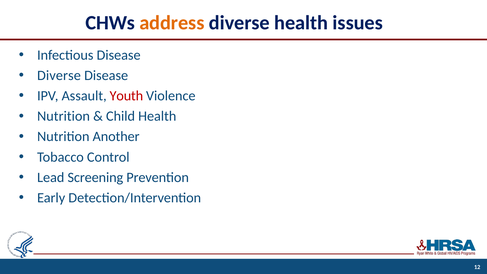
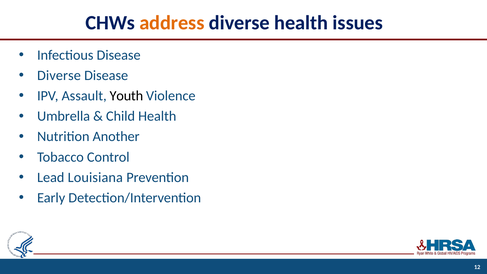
Youth colour: red -> black (126, 96)
Nutrition: Nutrition -> Umbrella (64, 116)
Screening: Screening -> Louisiana (95, 177)
